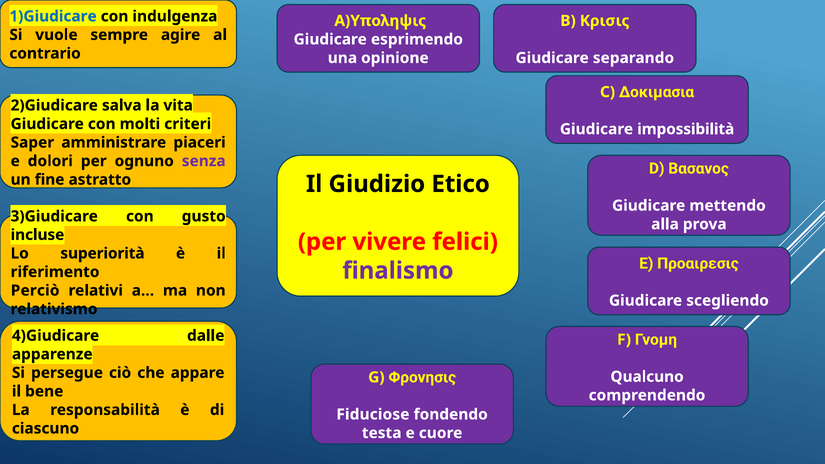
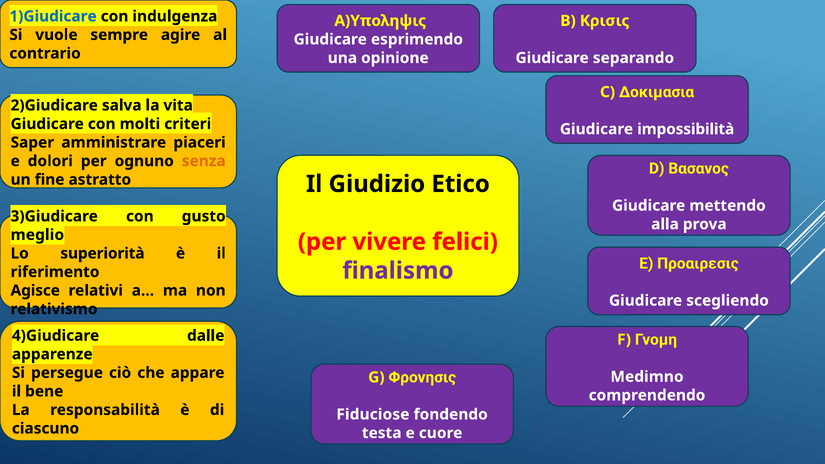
senza colour: purple -> orange (204, 161)
incluse: incluse -> meglio (37, 235)
Perciò: Perciò -> Agisce (35, 291)
Qualcuno: Qualcuno -> Medimno (647, 377)
